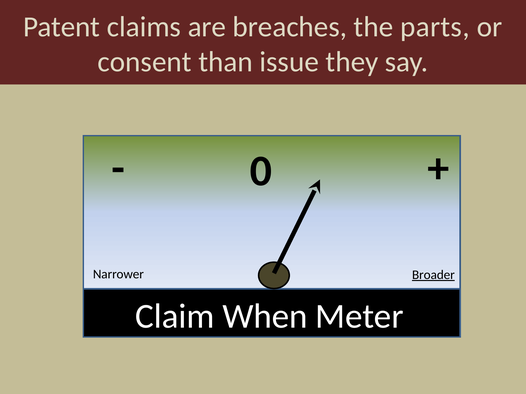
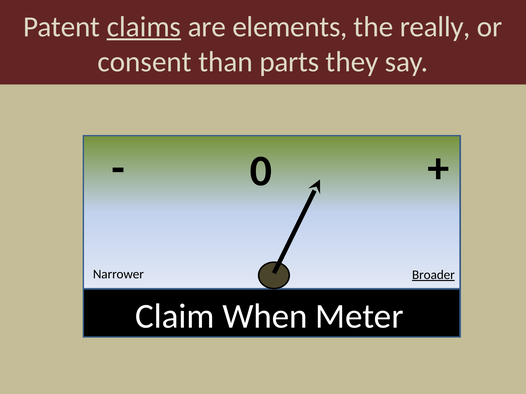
claims underline: none -> present (144, 27)
breaches: breaches -> elements (290, 27)
parts: parts -> really (435, 27)
issue: issue -> parts (289, 62)
